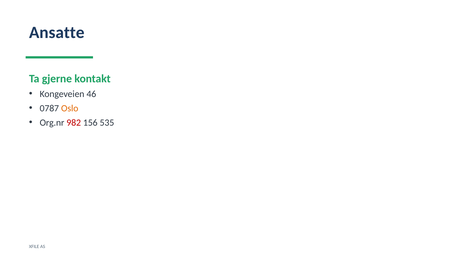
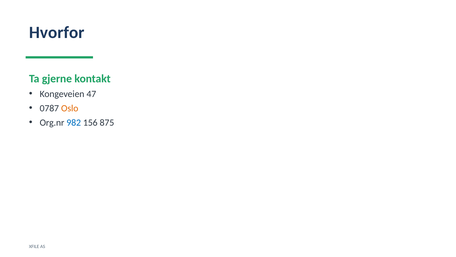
Ansatte: Ansatte -> Hvorfor (57, 33)
46: 46 -> 47 (91, 94)
982 colour: red -> blue (74, 122)
535: 535 -> 875 (107, 122)
